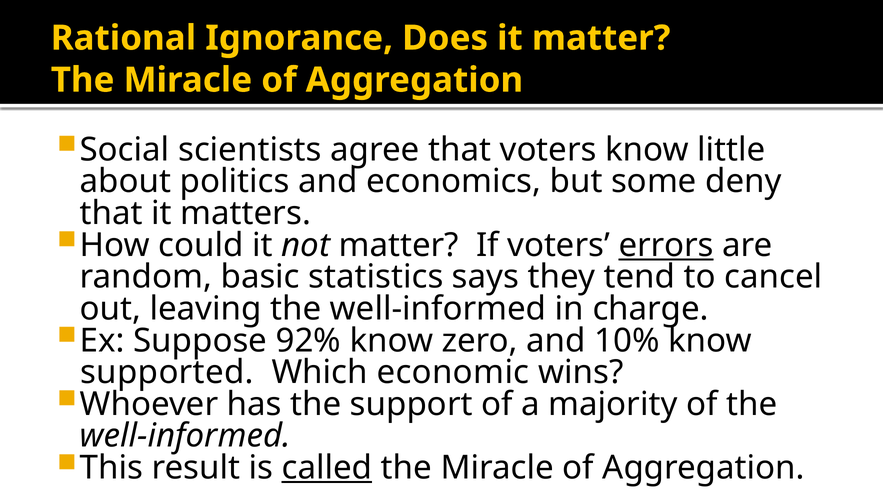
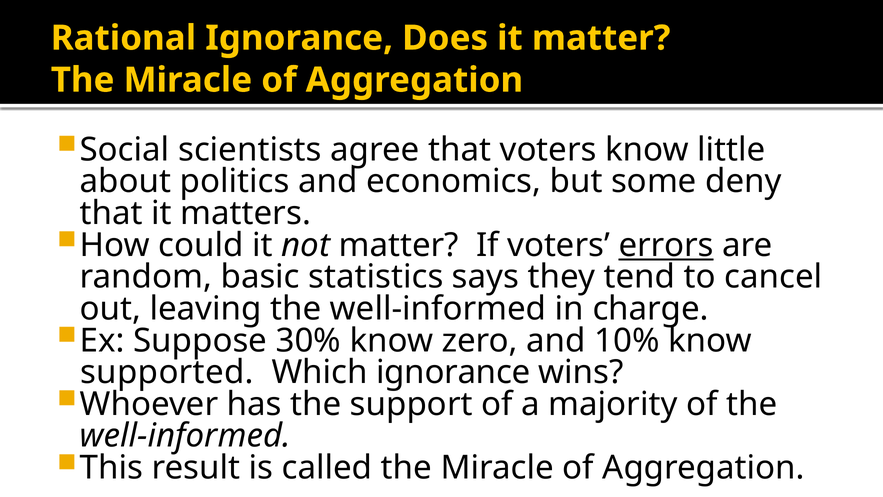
92%: 92% -> 30% (308, 340)
Which economic: economic -> ignorance (453, 372)
called underline: present -> none (327, 467)
